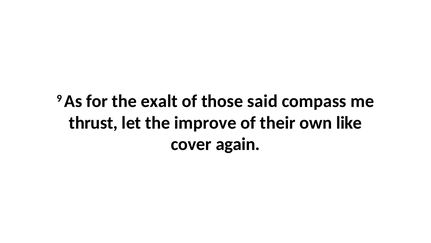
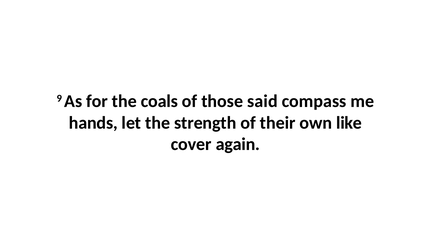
exalt: exalt -> coals (159, 101)
thrust: thrust -> hands (93, 122)
improve: improve -> strength (205, 122)
